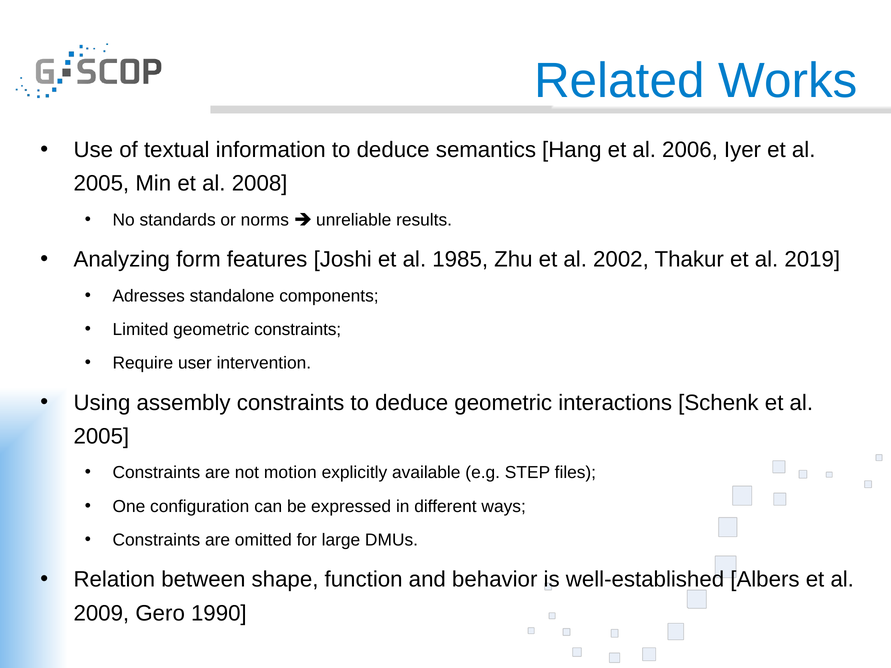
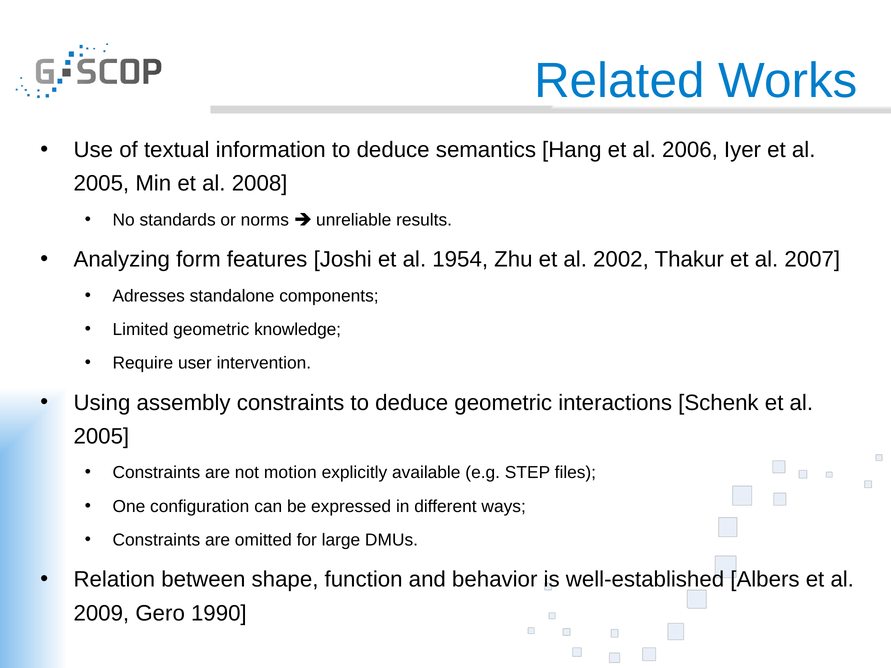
1985: 1985 -> 1954 (460, 260)
2019: 2019 -> 2007 (812, 260)
geometric constraints: constraints -> knowledge (298, 330)
